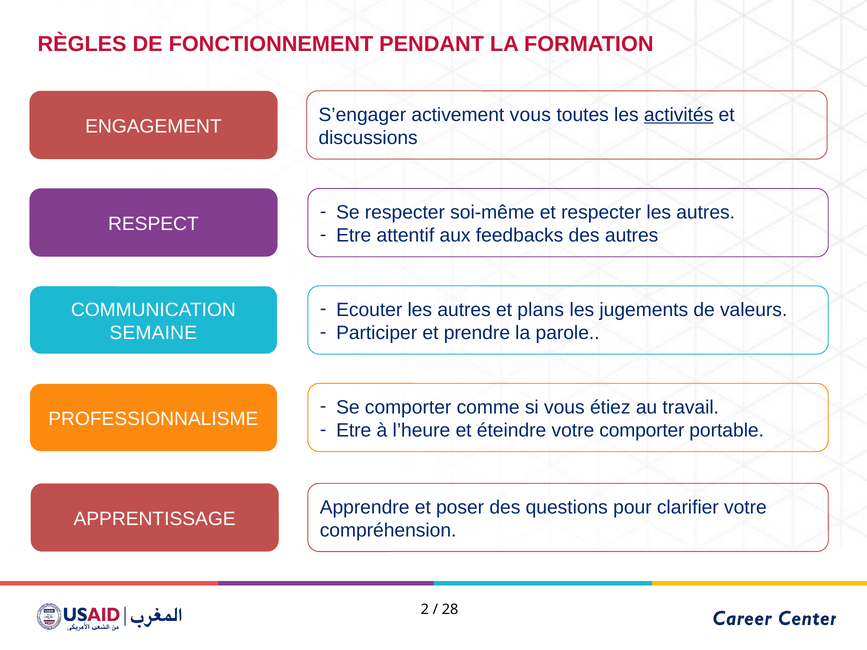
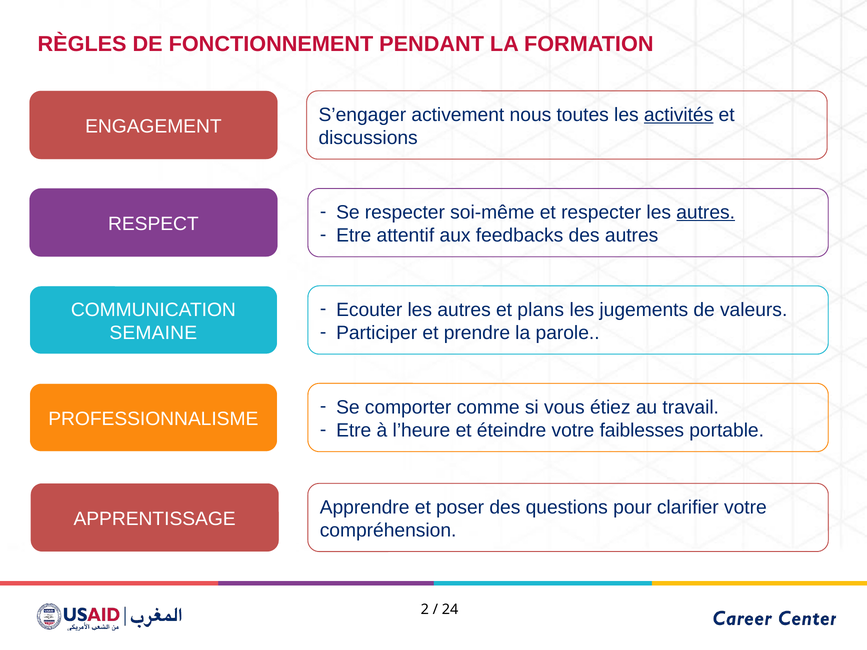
activement vous: vous -> nous (530, 115)
autres underline: none -> present (706, 212)
votre comporter: comporter -> faiblesses (642, 431)
28: 28 -> 24 (450, 610)
